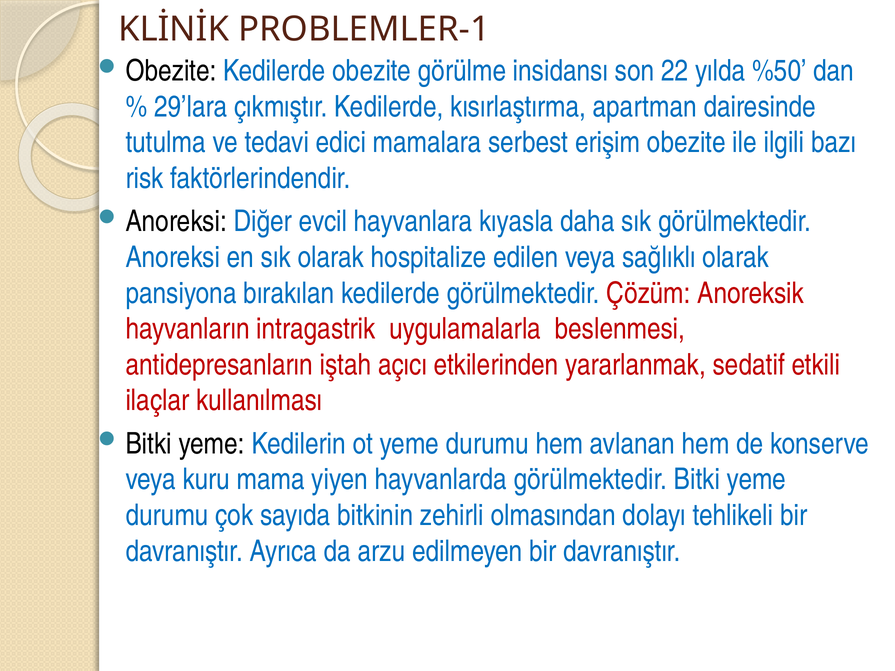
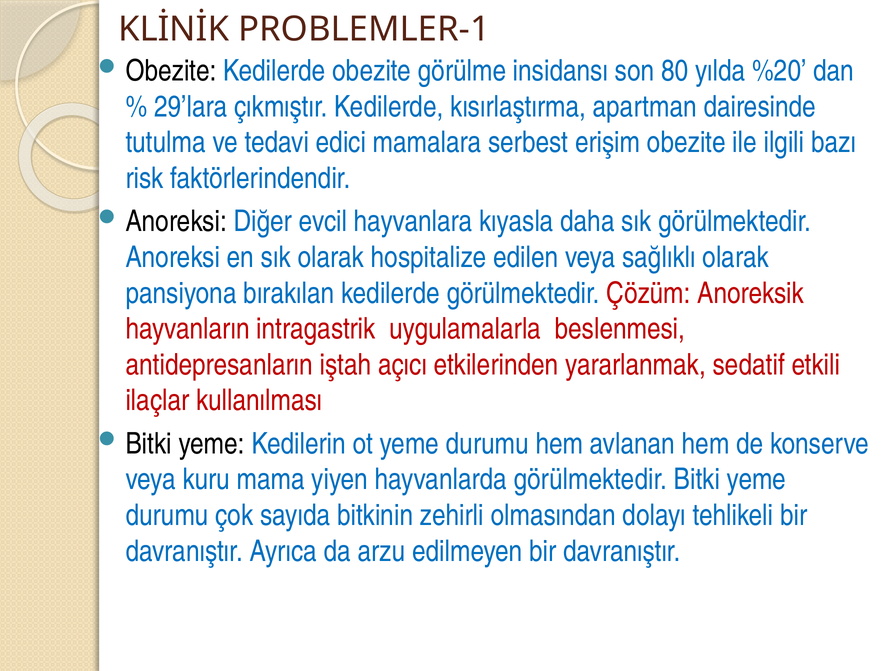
22: 22 -> 80 (675, 71)
%50: %50 -> %20 (779, 71)
